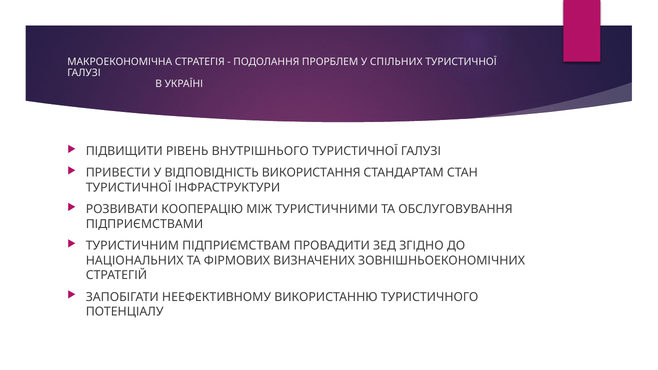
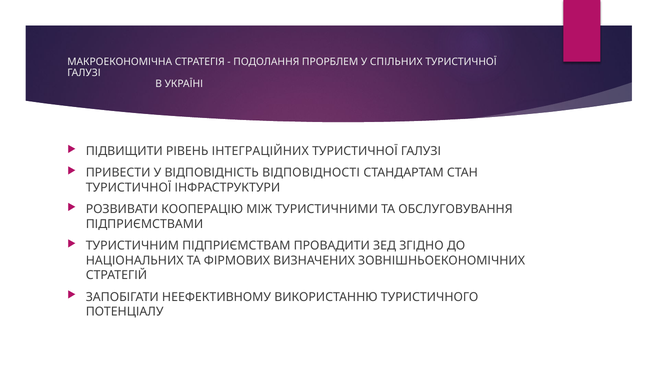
ВНУТРІШНЬОГО: ВНУТРІШНЬОГО -> ІНТЕГРАЦІЙНИХ (260, 151)
ВИКОРИСТАННЯ: ВИКОРИСТАННЯ -> ВІДПОВІДНОСТІ (311, 173)
